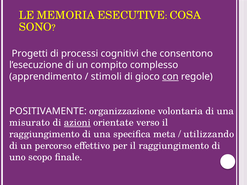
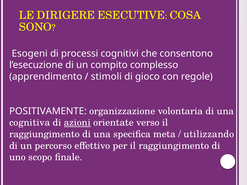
MEMORIA: MEMORIA -> DIRIGERE (66, 15)
Progetti: Progetti -> Esogeni (30, 54)
con underline: present -> none (170, 77)
misurato: misurato -> cognitiva (30, 123)
